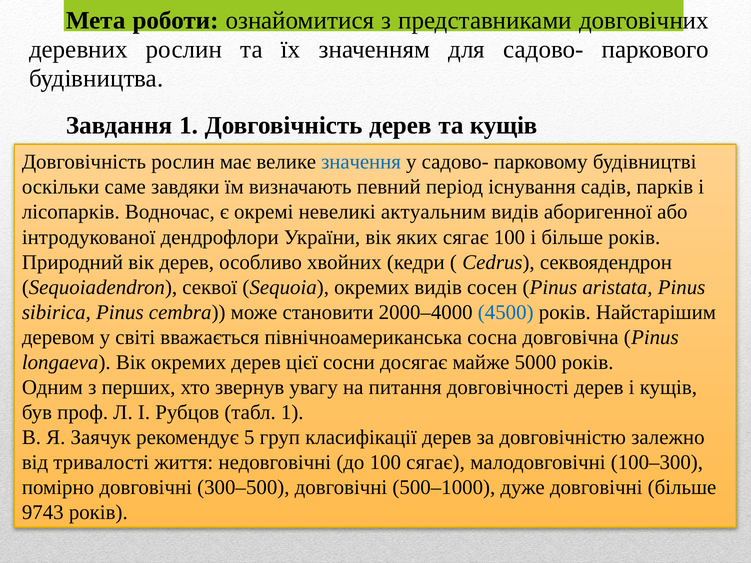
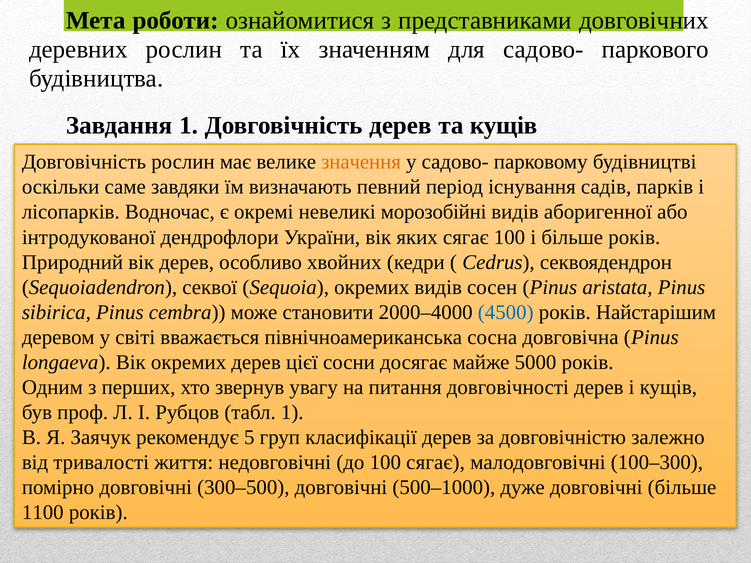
значення colour: blue -> orange (361, 162)
актуальним: актуальним -> морозобійні (434, 212)
9743: 9743 -> 1100 (43, 513)
